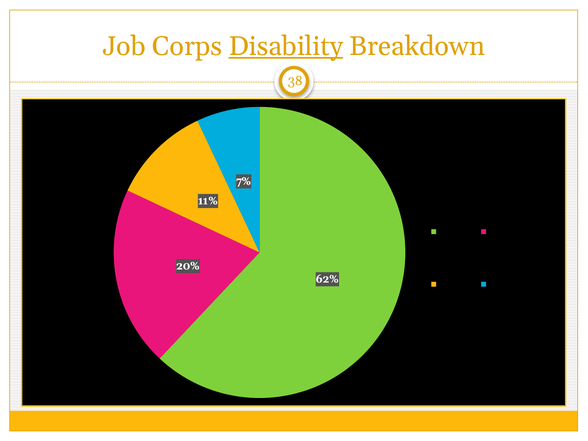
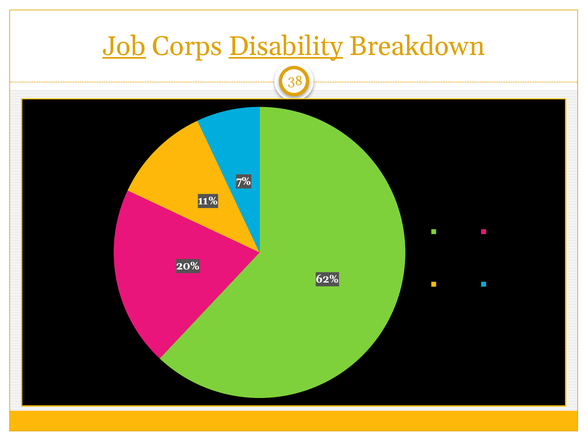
Job underline: none -> present (124, 46)
